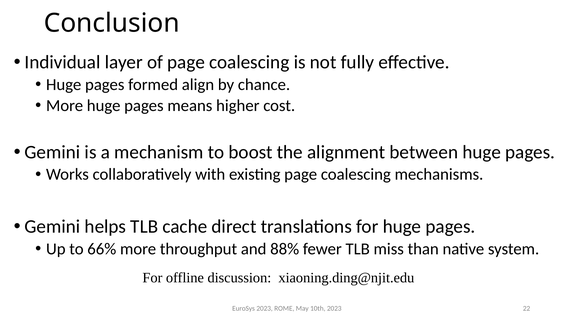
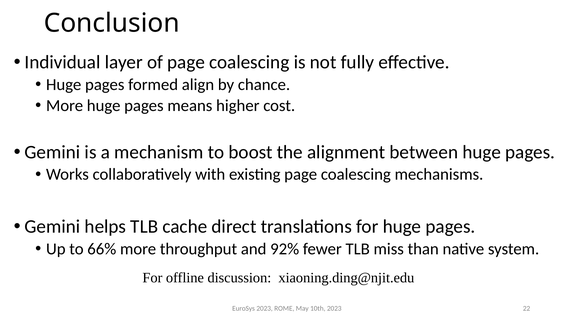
88%: 88% -> 92% (285, 249)
